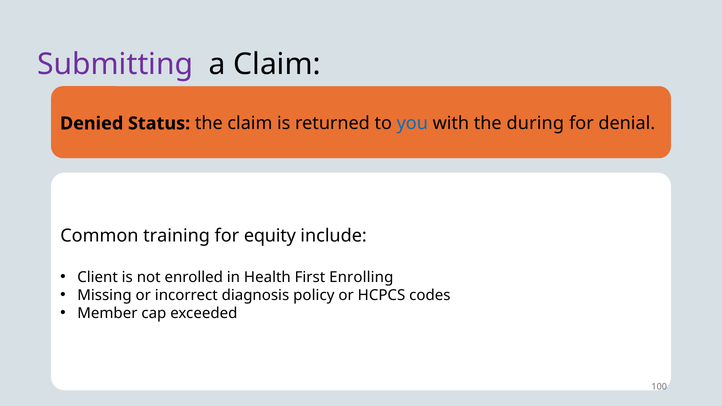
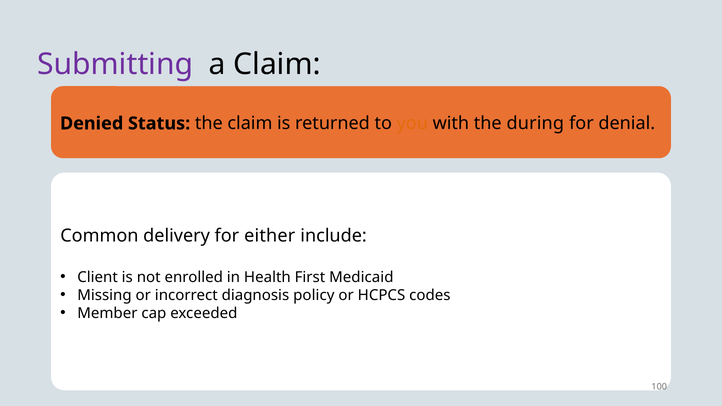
you colour: blue -> orange (412, 123)
training: training -> delivery (177, 236)
equity: equity -> either (270, 236)
Enrolling: Enrolling -> Medicaid (361, 277)
